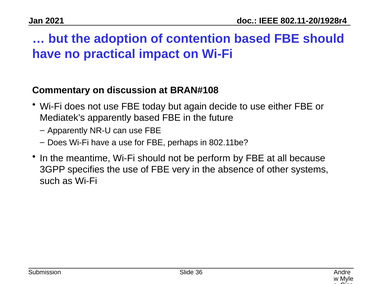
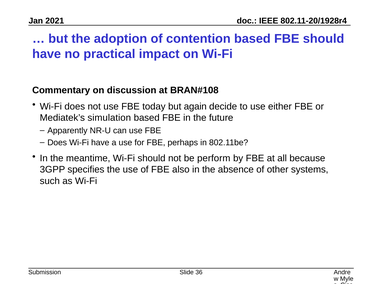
Mediatek’s apparently: apparently -> simulation (109, 118)
very: very -> also (181, 170)
